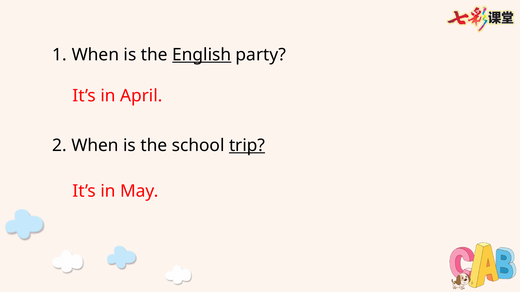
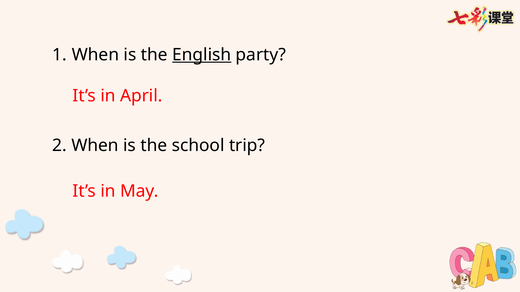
trip underline: present -> none (247, 146)
